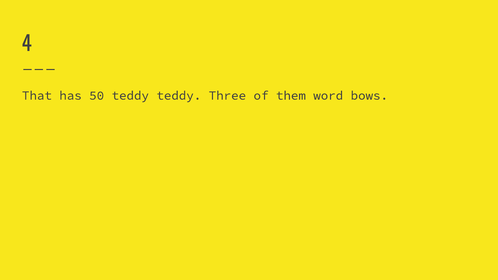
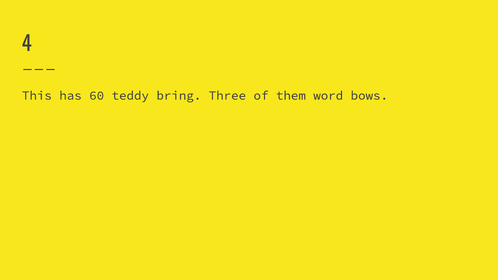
That: That -> This (37, 96)
50: 50 -> 60 (97, 96)
teddy teddy: teddy -> bring (179, 96)
